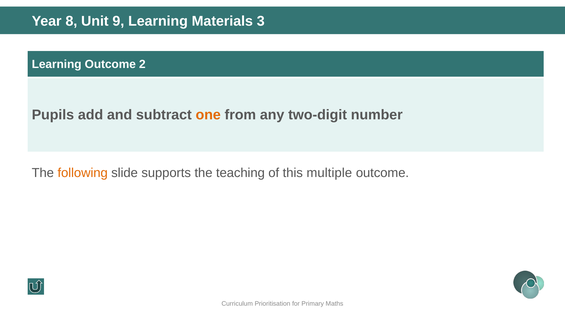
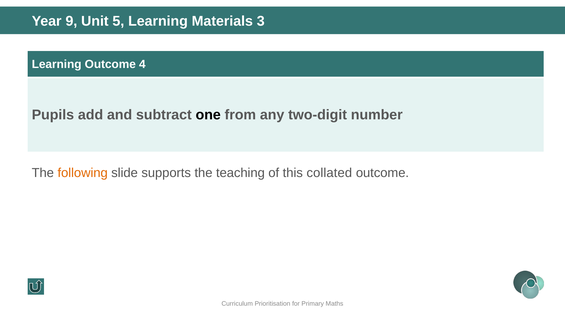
8: 8 -> 9 (71, 21)
9: 9 -> 5 (118, 21)
2: 2 -> 4 (142, 64)
one colour: orange -> black (208, 115)
multiple: multiple -> collated (329, 173)
